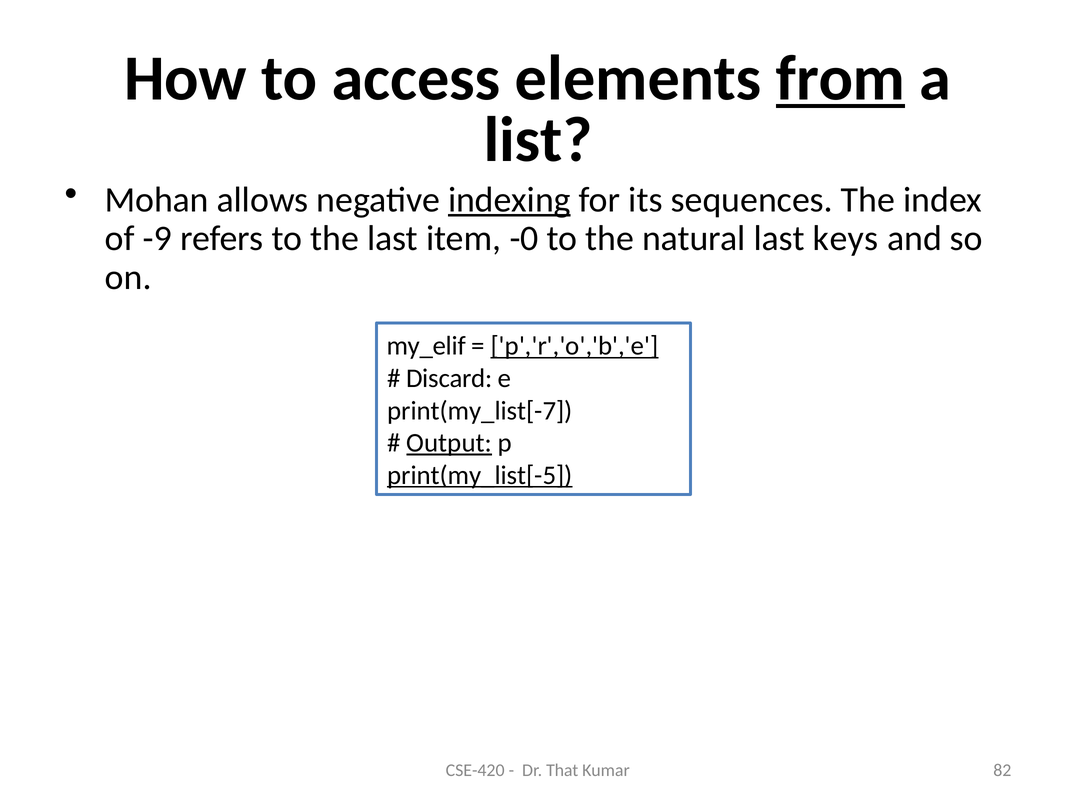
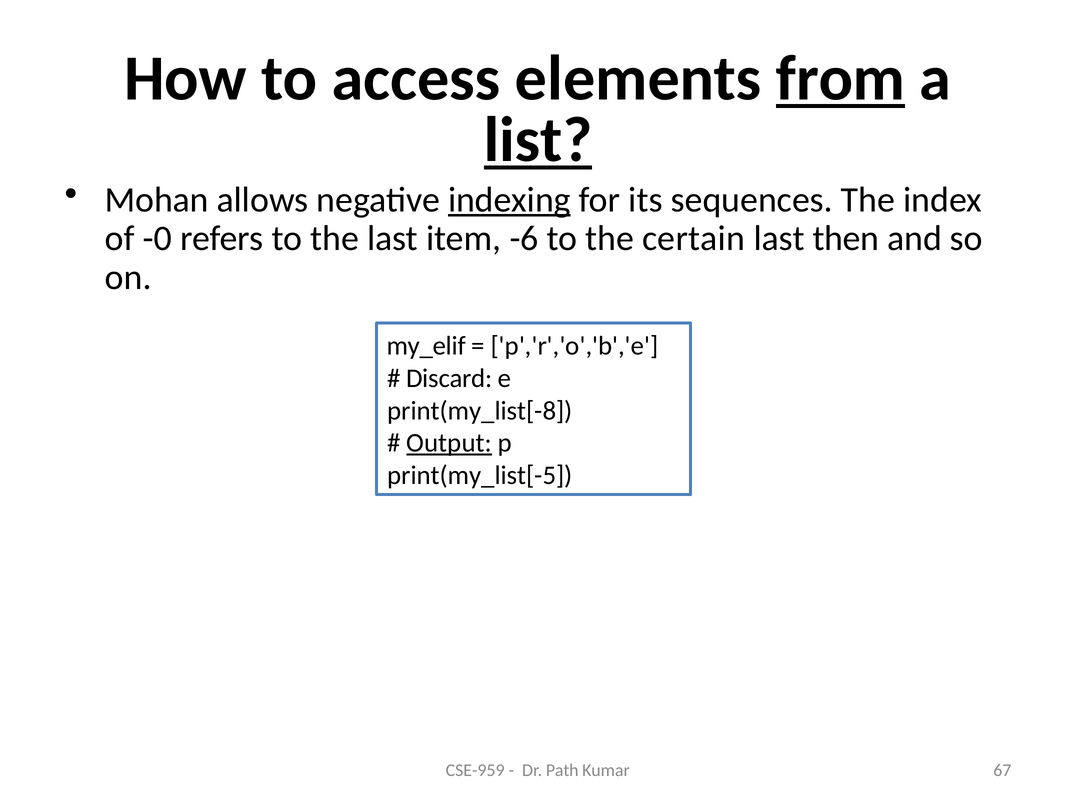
list underline: none -> present (538, 140)
-9: -9 -> -0 (157, 239)
-0: -0 -> -6 (524, 239)
natural: natural -> certain (694, 239)
keys: keys -> then (846, 239)
p','r','o','b','e underline: present -> none (575, 346)
print(my_list[-7: print(my_list[-7 -> print(my_list[-8 (480, 411)
print(my_list[-5 underline: present -> none (480, 475)
CSE-420: CSE-420 -> CSE-959 (475, 771)
That: That -> Path (562, 771)
82: 82 -> 67 (1002, 771)
